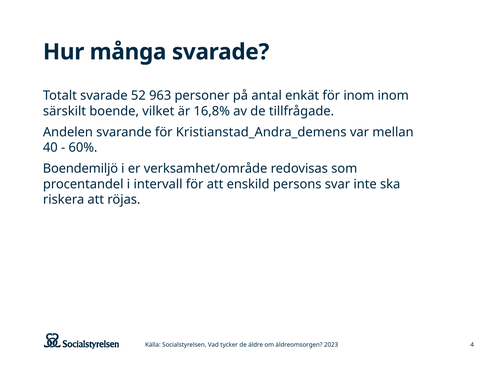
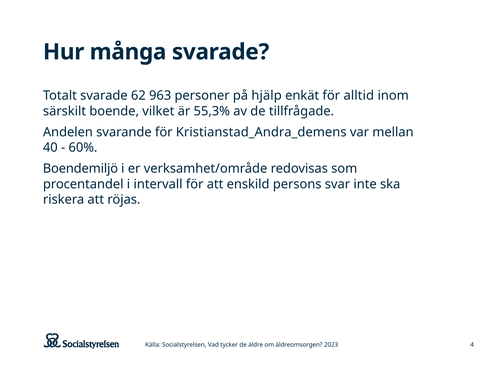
52: 52 -> 62 (138, 96)
antal: antal -> hjälp (267, 96)
för inom: inom -> alltid (359, 96)
16,8%: 16,8% -> 55,3% (212, 111)
